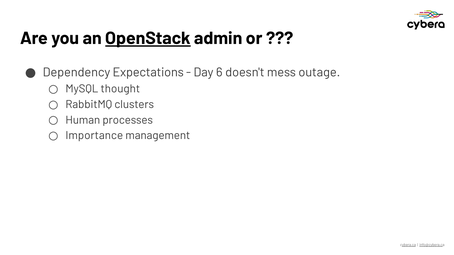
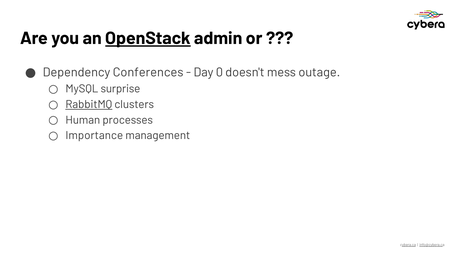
Expectations: Expectations -> Conferences (148, 72)
6: 6 -> 0 (219, 72)
thought: thought -> surprise (120, 89)
RabbitMQ underline: none -> present (89, 104)
